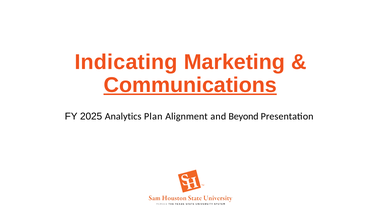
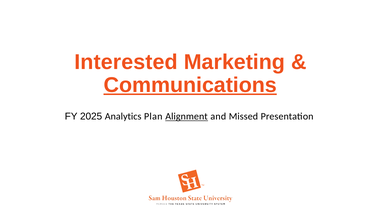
Indicating: Indicating -> Interested (126, 62)
Alignment underline: none -> present (186, 117)
Beyond: Beyond -> Missed (243, 117)
